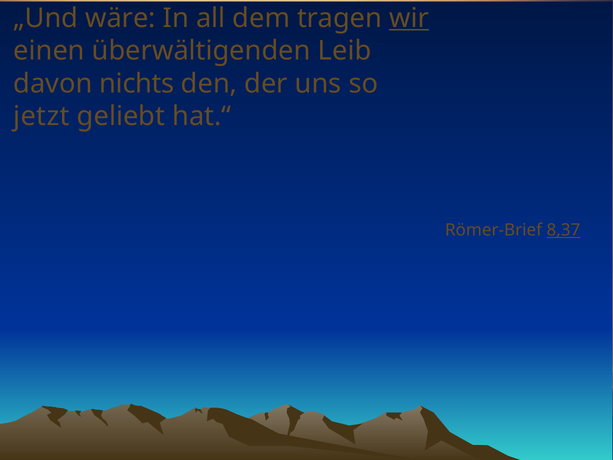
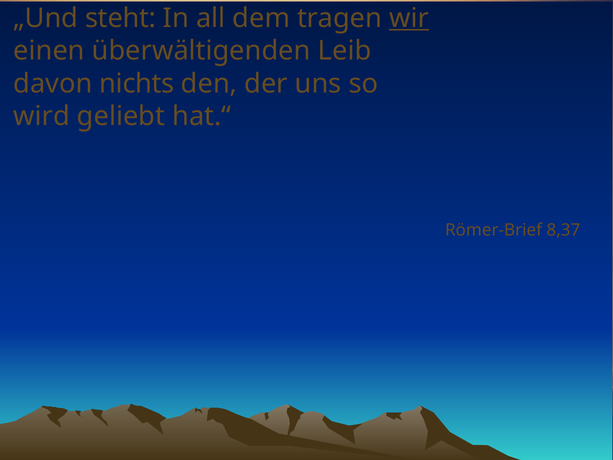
wäre: wäre -> steht (121, 18)
jetzt: jetzt -> wird (42, 116)
8,37 underline: present -> none (563, 230)
